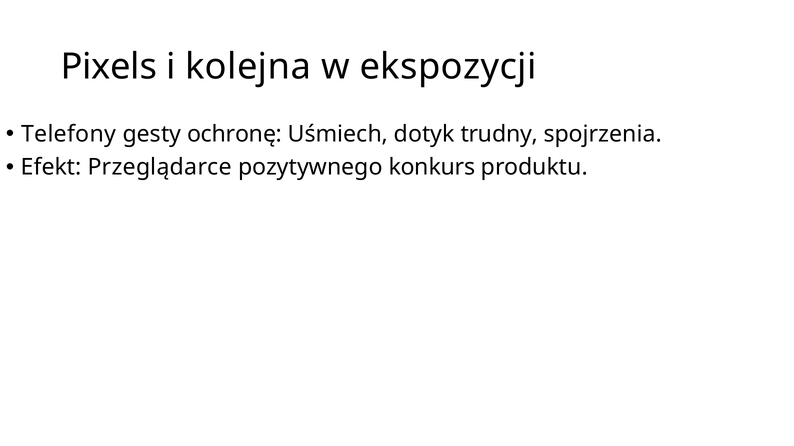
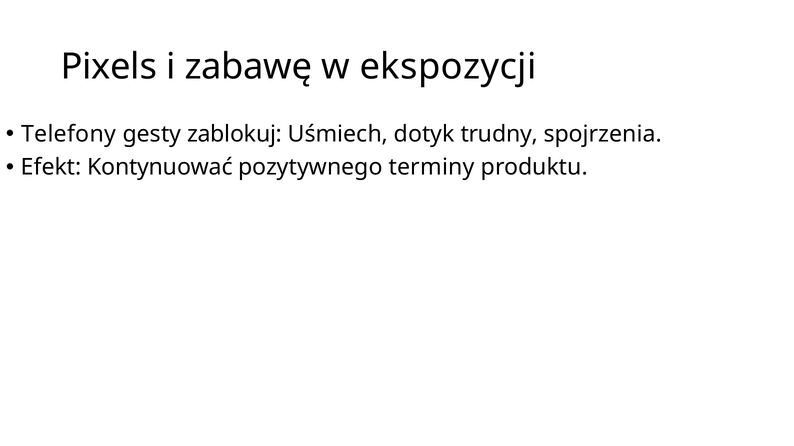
kolejna: kolejna -> zabawę (248, 67)
ochronę: ochronę -> zablokuj (235, 134)
Przeglądarce: Przeglądarce -> Kontynuować (160, 168)
konkurs: konkurs -> terminy (432, 168)
